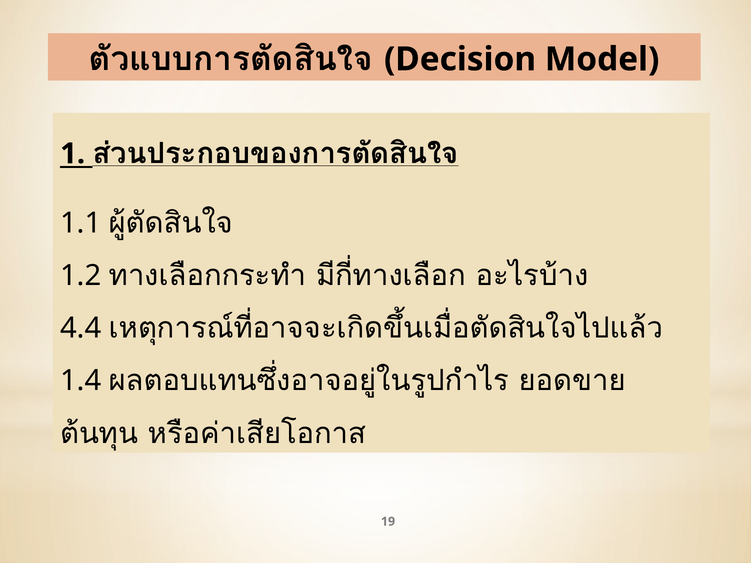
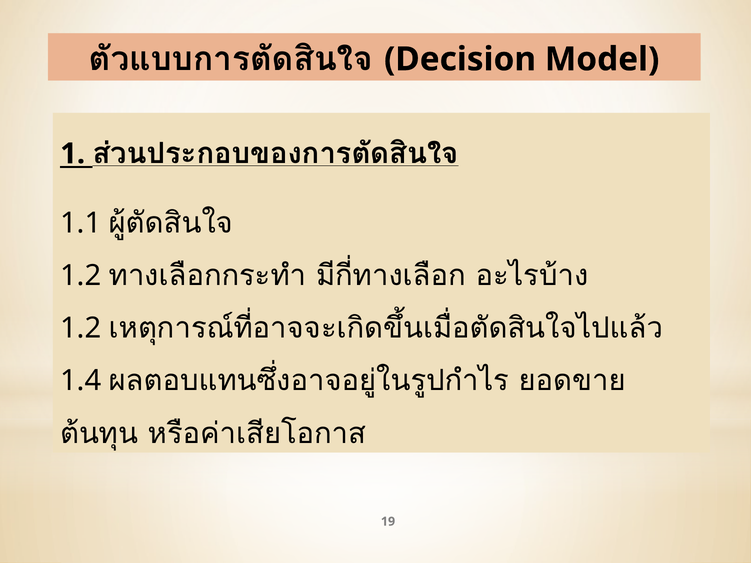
4.4: 4.4 -> 1.2 (81, 328)
